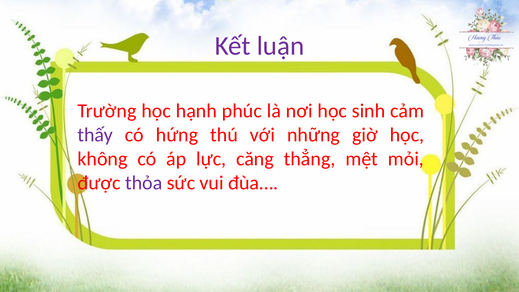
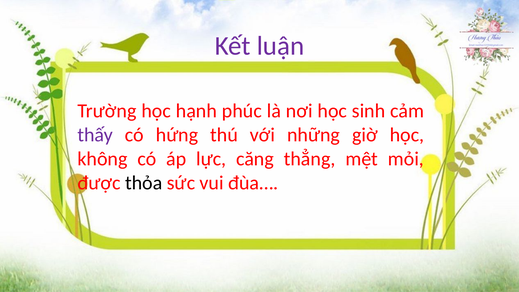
thỏa colour: purple -> black (144, 183)
